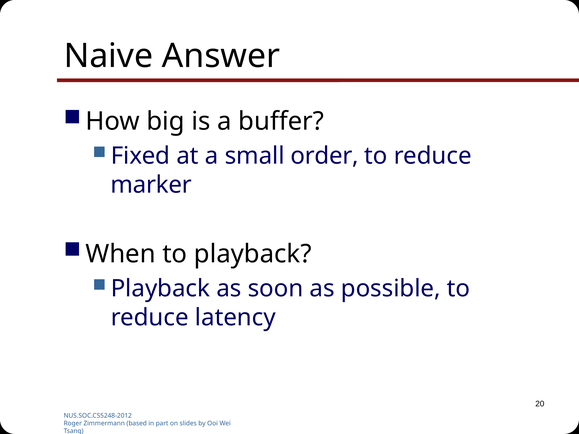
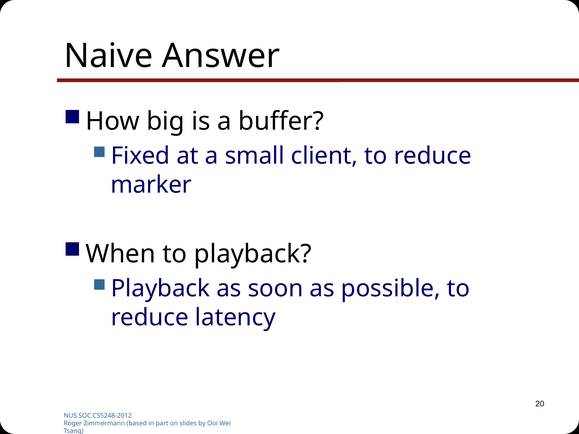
order: order -> client (324, 156)
